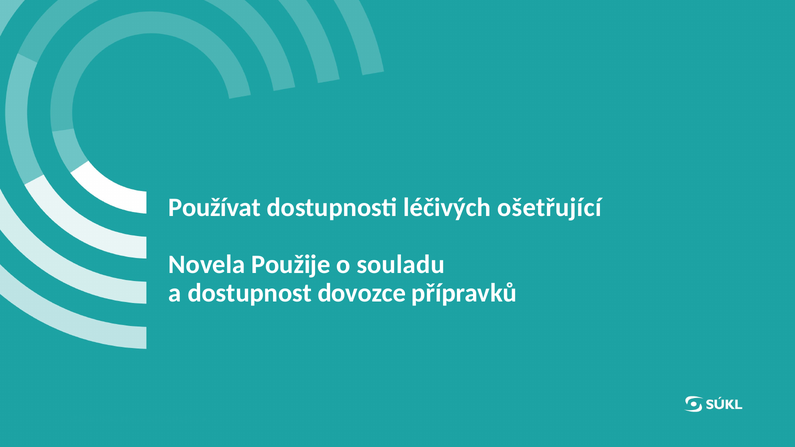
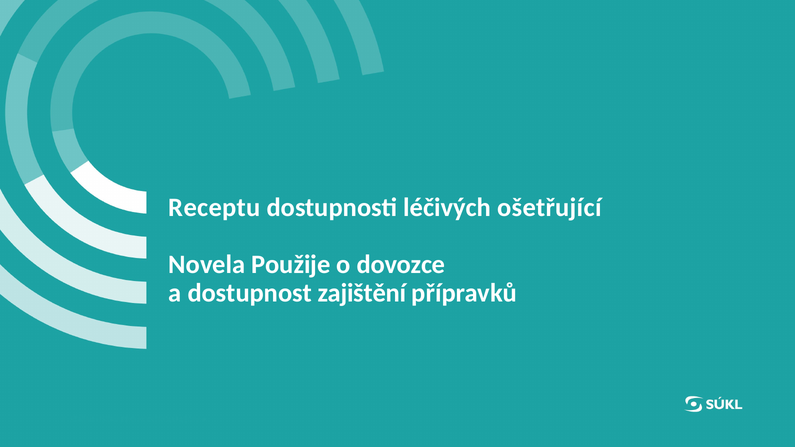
Používat: Používat -> Receptu (214, 207)
souladu: souladu -> dovozce (401, 265)
dovozce: dovozce -> zajištění (362, 293)
